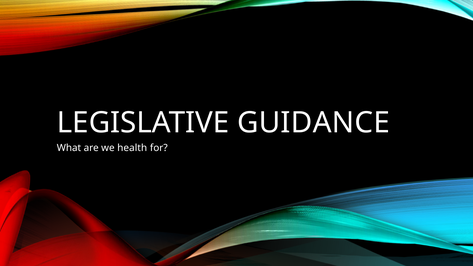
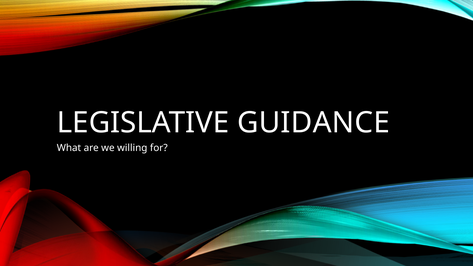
health: health -> willing (132, 148)
